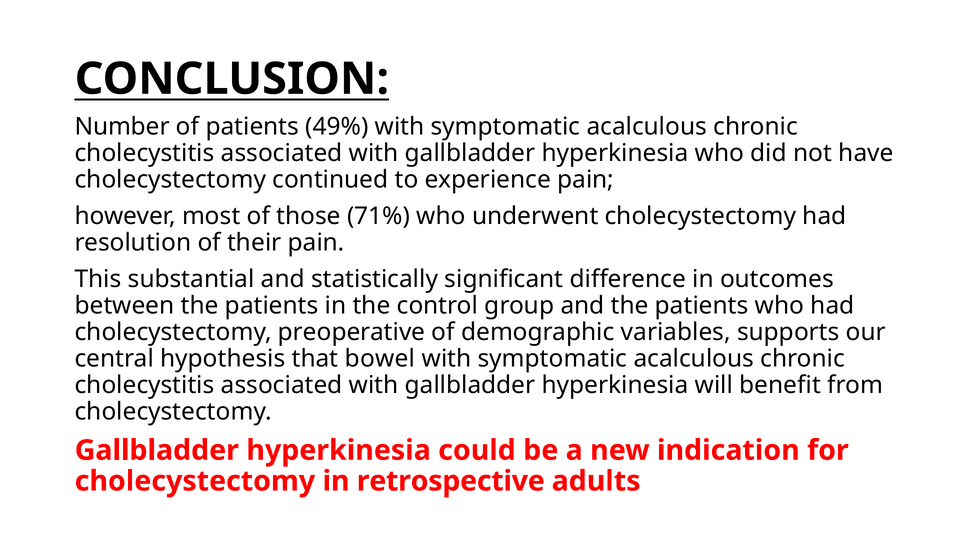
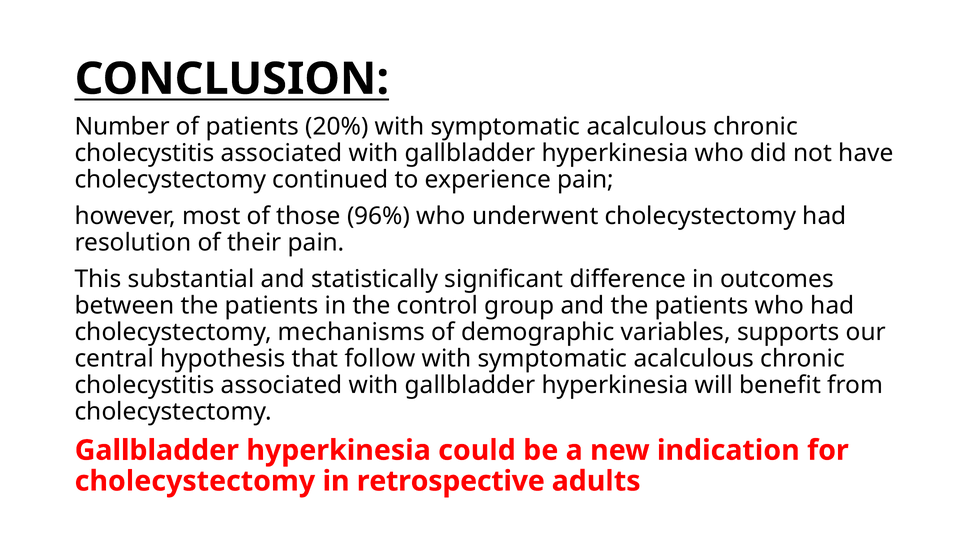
49%: 49% -> 20% (337, 127)
71%: 71% -> 96% (379, 216)
preoperative: preoperative -> mechanisms (351, 332)
bowel: bowel -> follow (380, 359)
